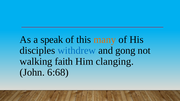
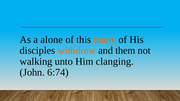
speak: speak -> alone (52, 40)
withdrew colour: blue -> orange (77, 51)
gong: gong -> them (125, 51)
faith: faith -> unto (64, 62)
6:68: 6:68 -> 6:74 (58, 72)
